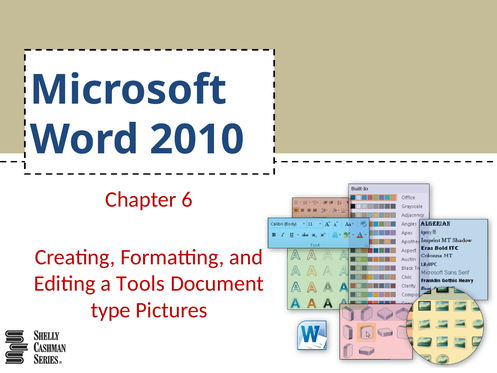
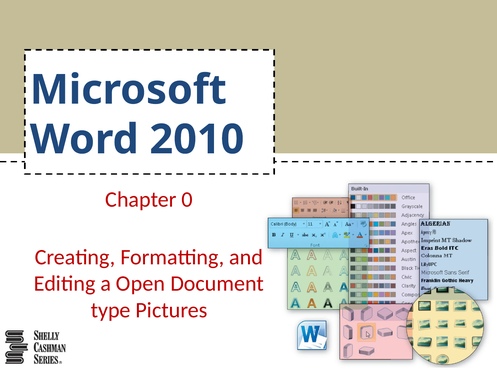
6: 6 -> 0 (187, 200)
Tools: Tools -> Open (141, 283)
